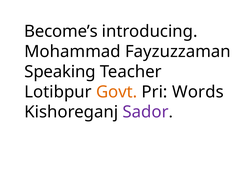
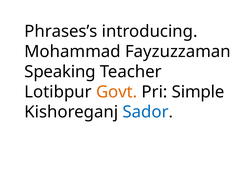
Become’s: Become’s -> Phrases’s (61, 31)
Words: Words -> Simple (198, 92)
Sador colour: purple -> blue (146, 112)
